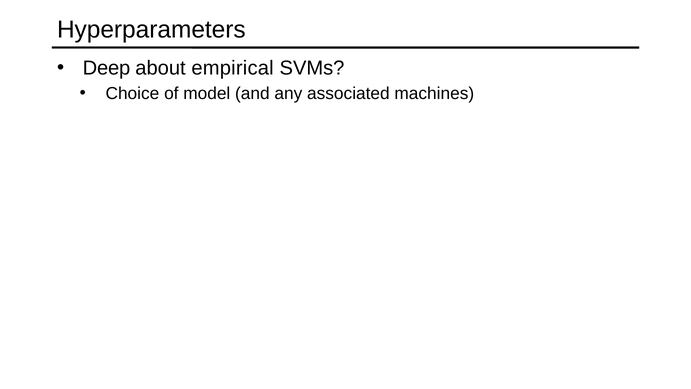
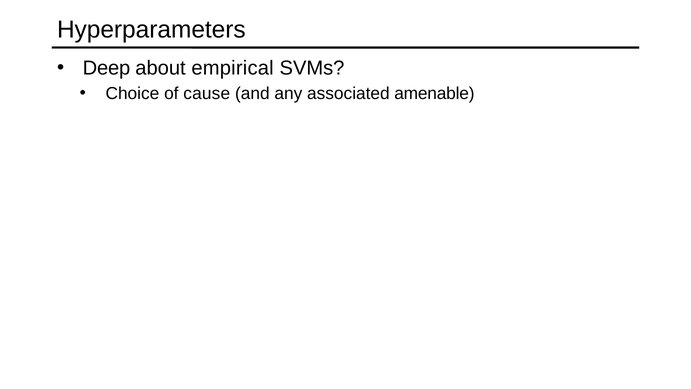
model: model -> cause (207, 94)
machines: machines -> amenable (434, 94)
